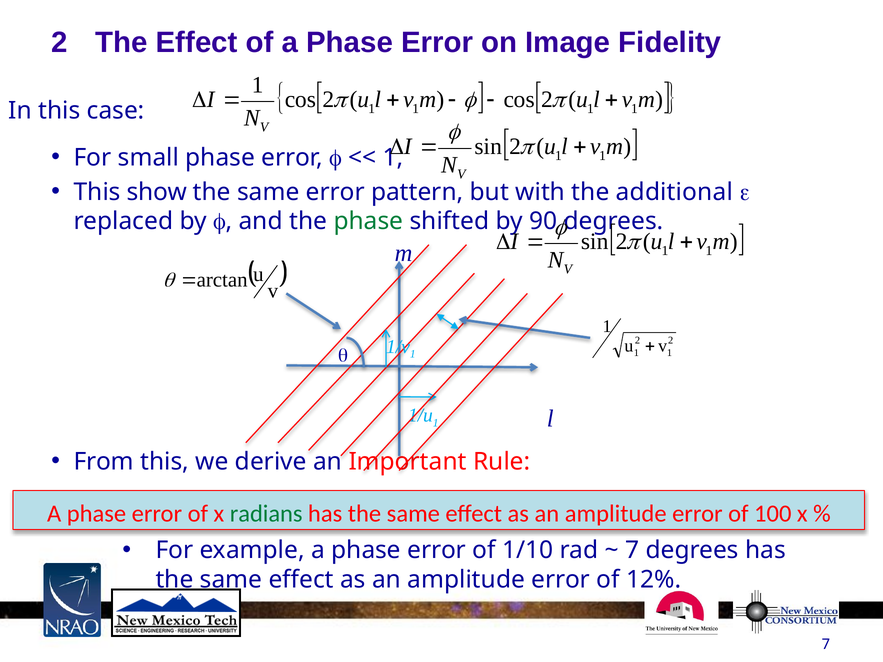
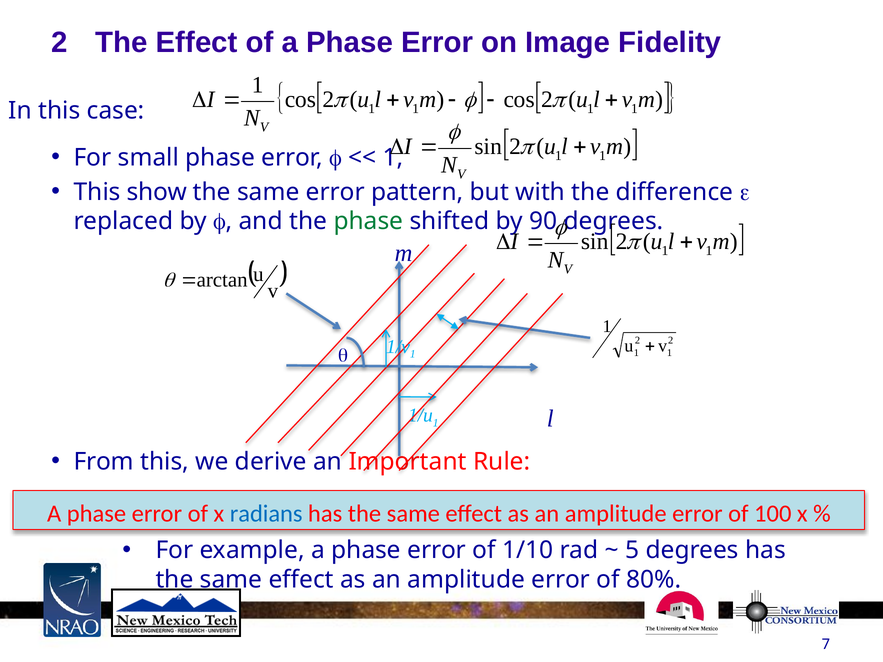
additional: additional -> difference (675, 192)
radians colour: green -> blue (266, 514)
7: 7 -> 5 (632, 551)
12%: 12% -> 80% (654, 580)
